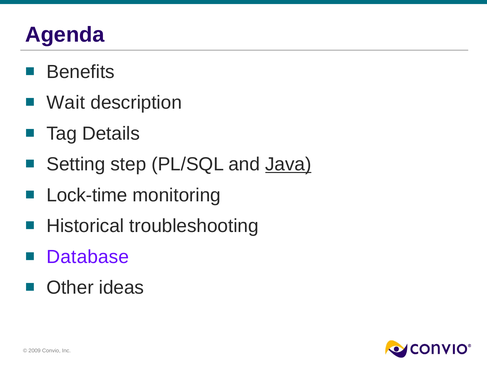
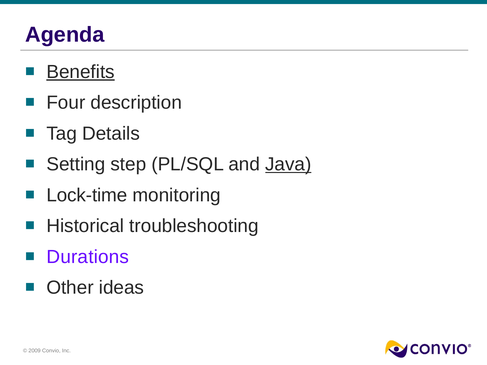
Benefits underline: none -> present (81, 72)
Wait: Wait -> Four (66, 103)
Database: Database -> Durations (88, 257)
